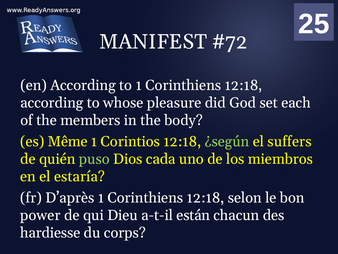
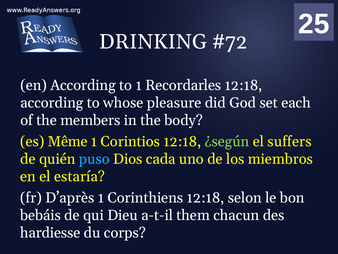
MANIFEST: MANIFEST -> DRINKING (153, 42)
to 1 Corinthiens: Corinthiens -> Recordarles (183, 85)
puso colour: light green -> light blue (94, 159)
power: power -> bebáis (41, 215)
están: están -> them (193, 215)
